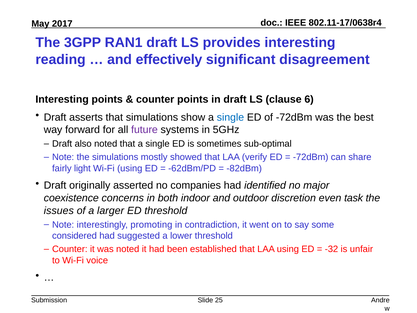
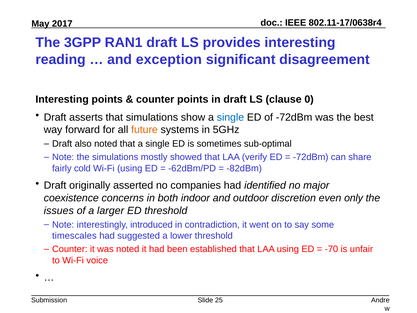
effectively: effectively -> exception (169, 59)
6: 6 -> 0 (309, 99)
future colour: purple -> orange (144, 130)
light: light -> cold (82, 168)
task: task -> only (354, 198)
promoting: promoting -> introduced (151, 224)
considered: considered -> timescales (74, 236)
-32: -32 -> -70 (331, 249)
